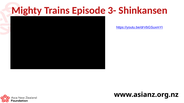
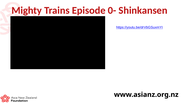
3-: 3- -> 0- (112, 10)
